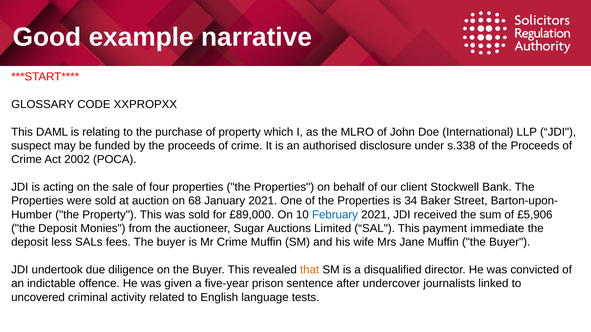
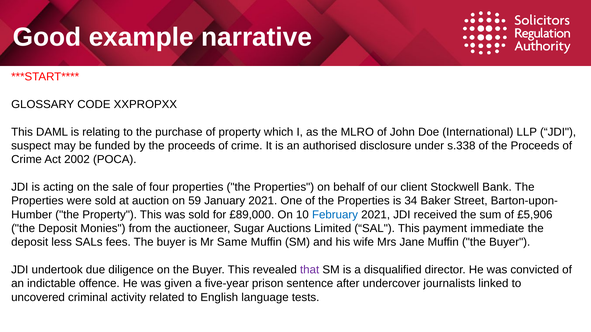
68: 68 -> 59 (195, 201)
Mr Crime: Crime -> Same (232, 242)
that colour: orange -> purple (310, 270)
